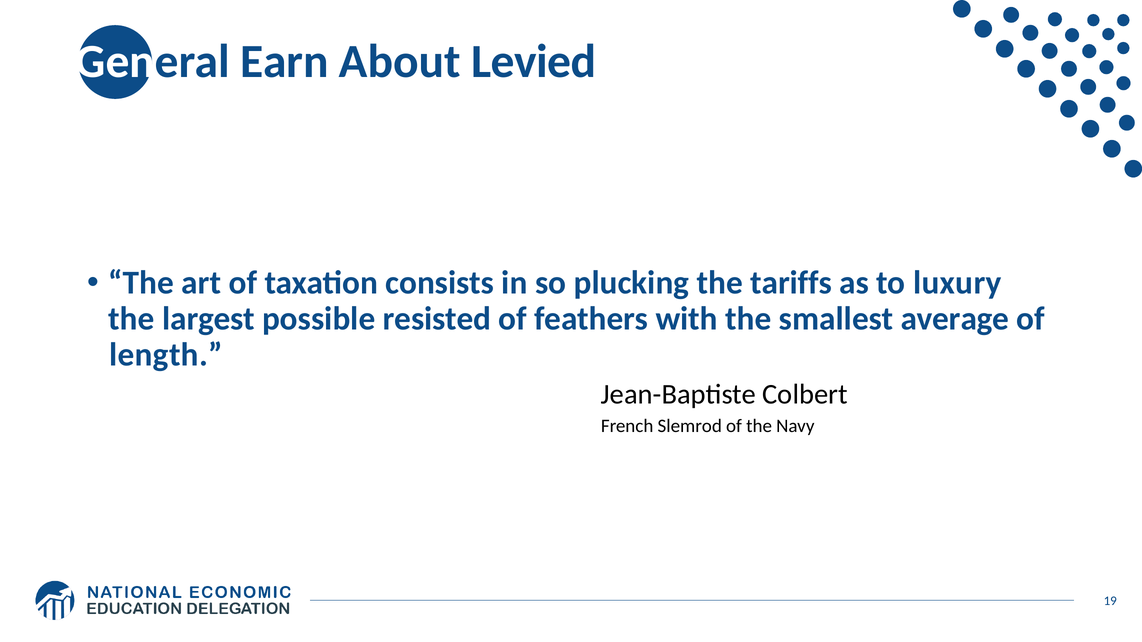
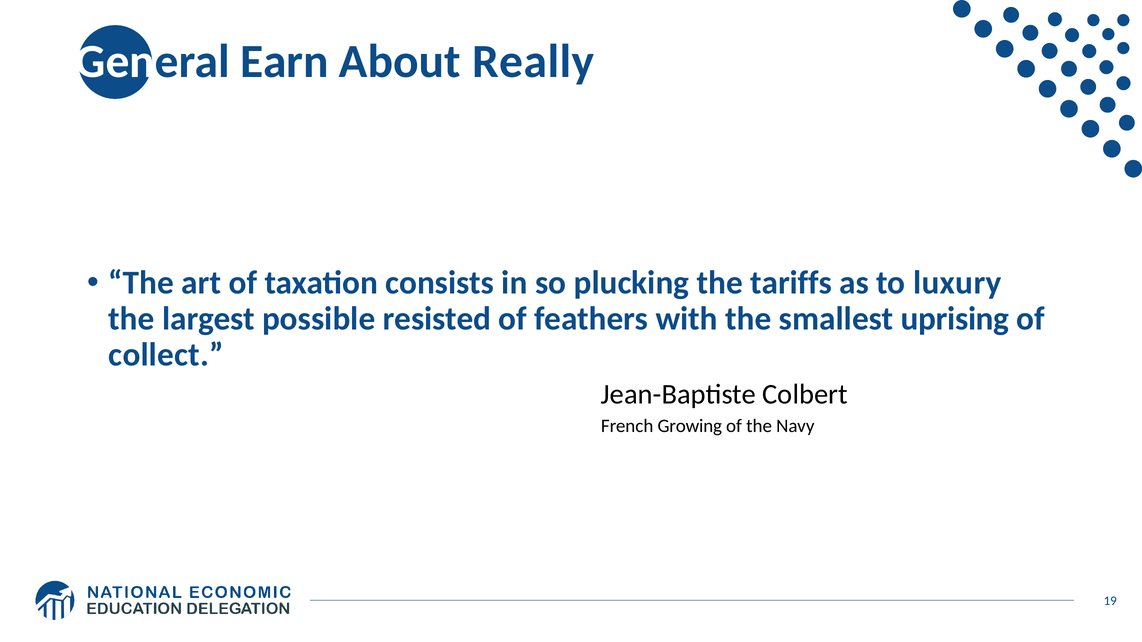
Levied: Levied -> Really (533, 62)
average: average -> uprising (955, 319)
length: length -> collect (166, 355)
Slemrod: Slemrod -> Growing (690, 426)
